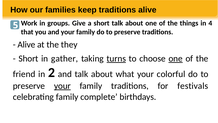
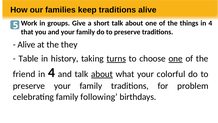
Short: Short -> Table (28, 58)
gather: gather -> history (65, 58)
2: 2 -> 4 (52, 72)
about underline: none -> present (102, 74)
your underline: present -> none (62, 86)
festivals: festivals -> problem (193, 86)
complete: complete -> following (99, 97)
